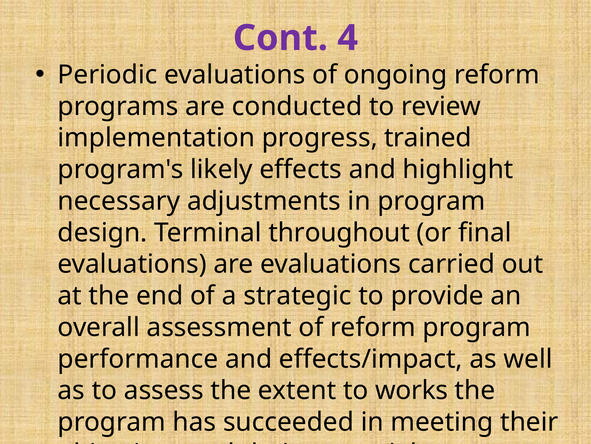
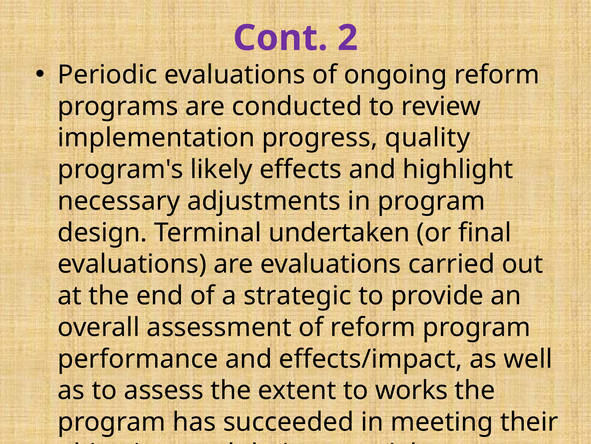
4: 4 -> 2 (348, 38)
trained: trained -> quality (428, 138)
throughout: throughout -> undertaken (339, 232)
